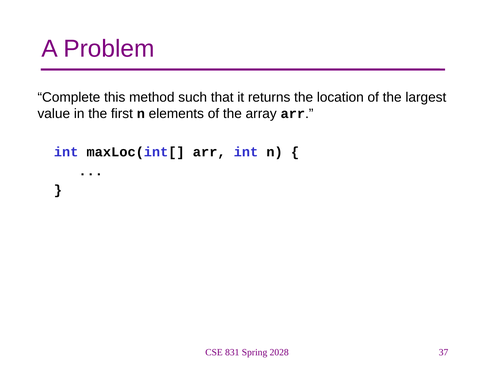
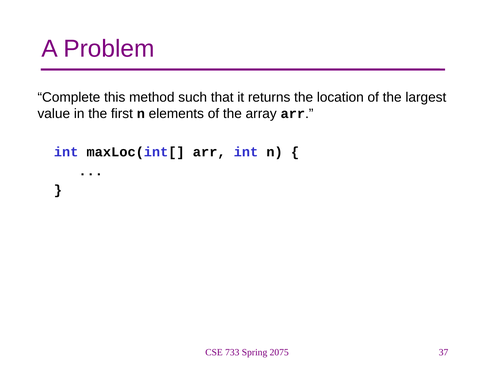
831: 831 -> 733 (232, 352)
2028: 2028 -> 2075 (279, 352)
